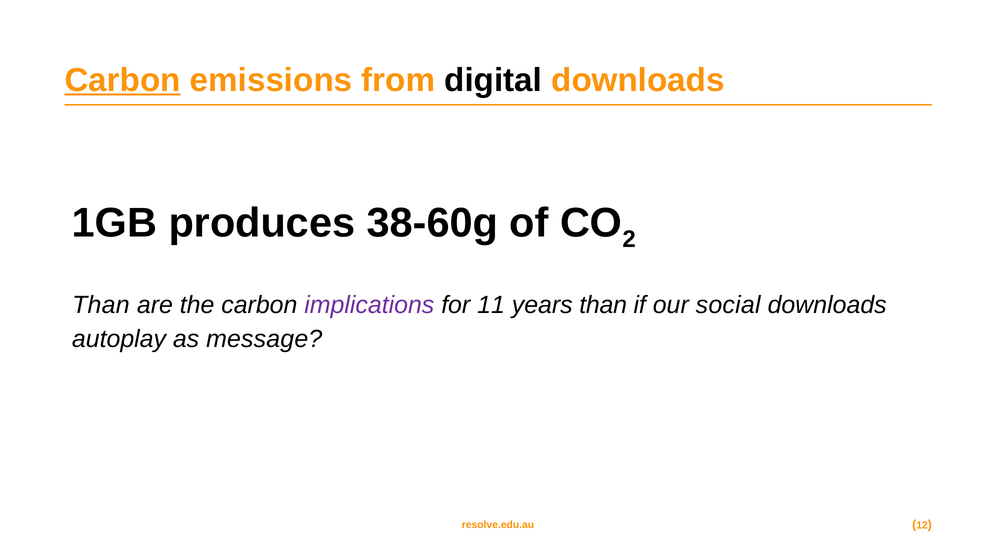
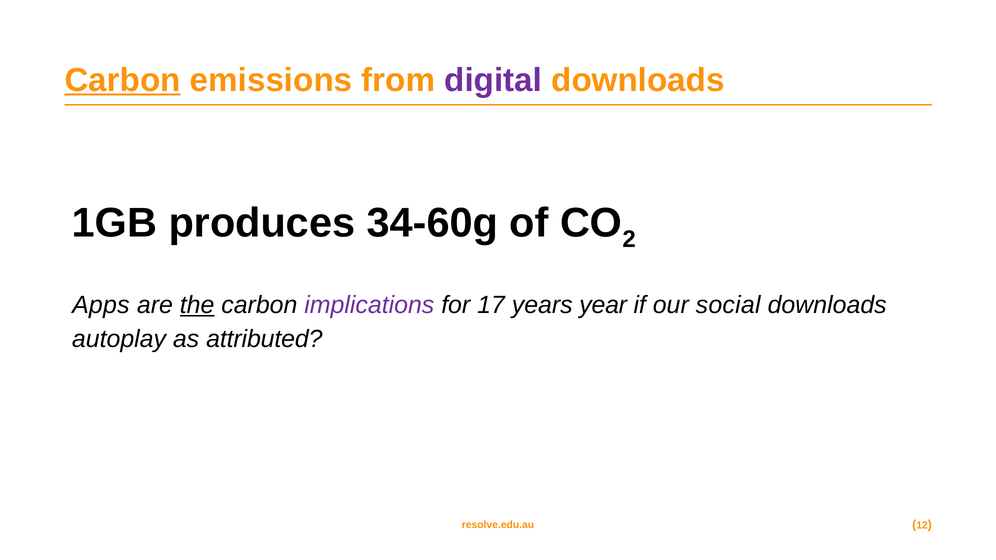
digital colour: black -> purple (493, 80)
38-60g: 38-60g -> 34-60g (432, 223)
Than: Than -> Apps (101, 305)
the underline: none -> present (197, 305)
11: 11 -> 17 (491, 305)
years than: than -> year (603, 305)
message: message -> attributed (264, 339)
